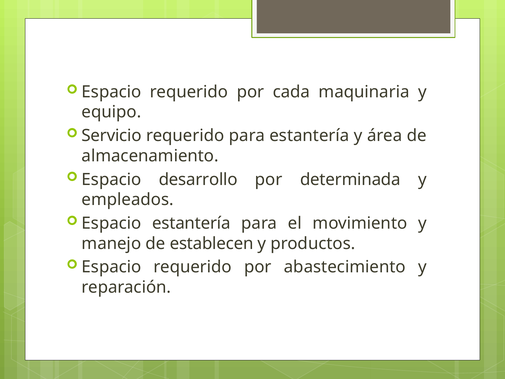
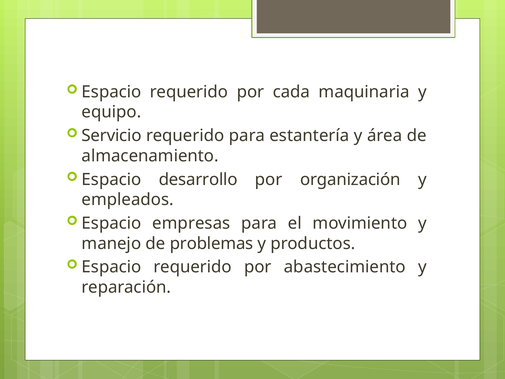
determinada: determinada -> organización (350, 179)
Espacio estantería: estantería -> empresas (191, 223)
establecen: establecen -> problemas (212, 243)
